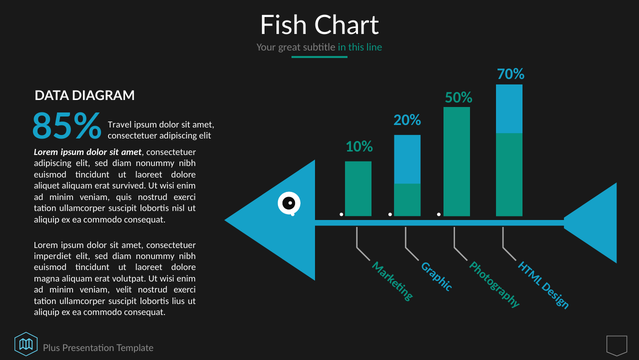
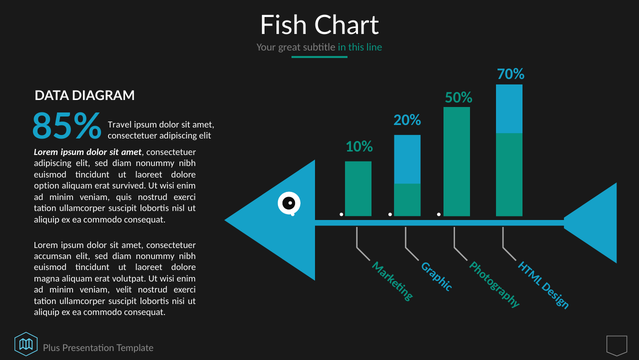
aliquet: aliquet -> option (47, 186)
imperdiet: imperdiet -> accumsan (53, 256)
lius: lius -> nisi (178, 301)
